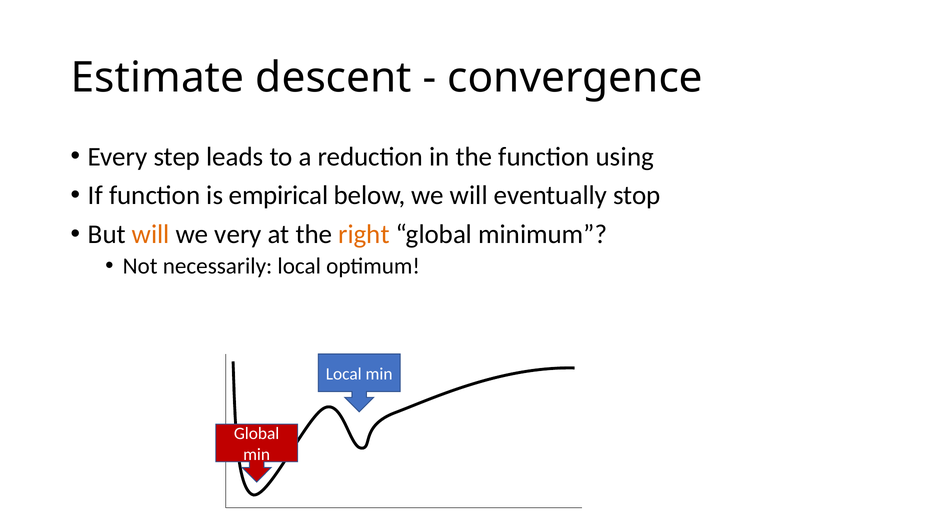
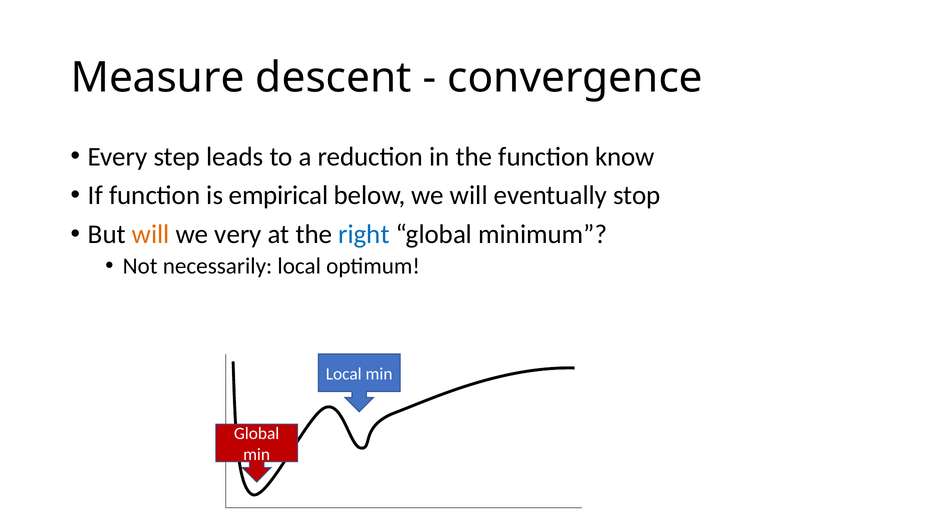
Estimate: Estimate -> Measure (158, 78)
using: using -> know (625, 157)
right colour: orange -> blue (364, 234)
